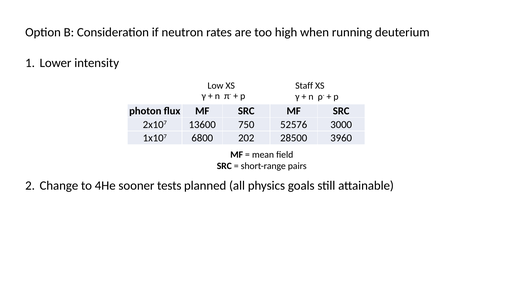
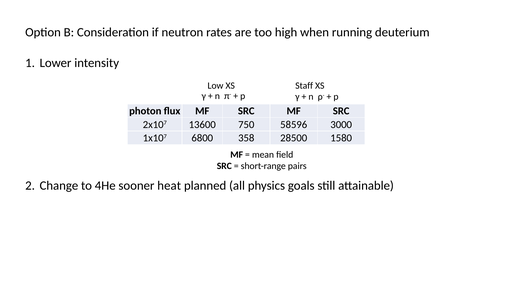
52576: 52576 -> 58596 (294, 125)
202: 202 -> 358 (246, 138)
3960: 3960 -> 1580 (341, 138)
tests: tests -> heat (169, 186)
